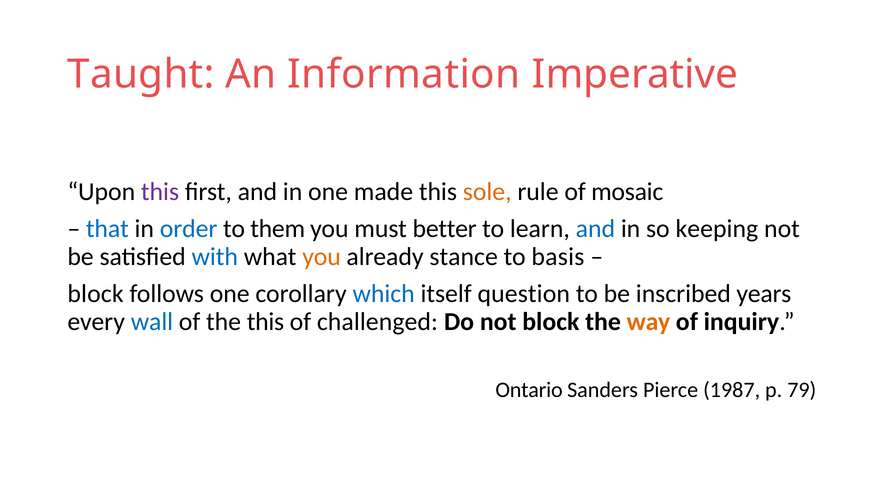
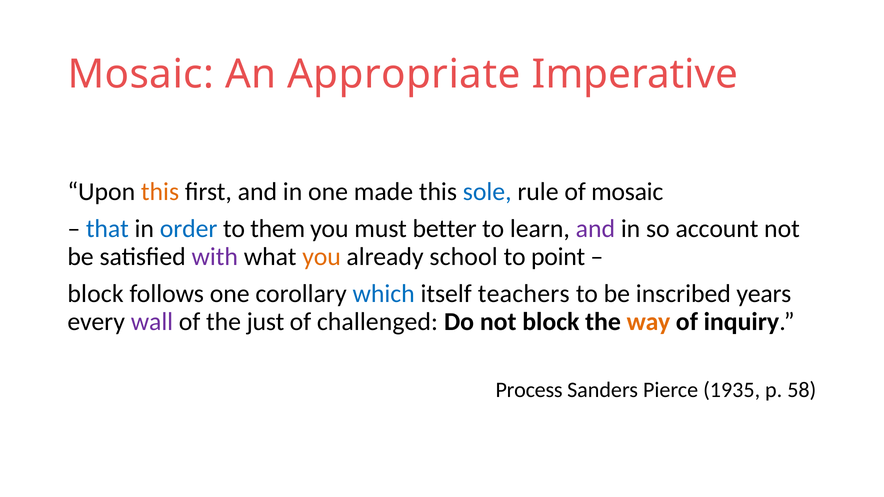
Taught: Taught -> Mosaic (141, 74)
Information: Information -> Appropriate (404, 74)
this colour: purple -> orange (160, 192)
sole colour: orange -> blue (487, 192)
and colour: blue -> purple (595, 229)
keeping: keeping -> account (717, 229)
with colour: blue -> purple (215, 257)
stance: stance -> school (464, 257)
basis: basis -> point (558, 257)
question: question -> teachers (524, 294)
wall colour: blue -> purple (152, 322)
the this: this -> just (266, 322)
Ontario: Ontario -> Process (529, 390)
1987: 1987 -> 1935 (732, 390)
79: 79 -> 58 (802, 390)
